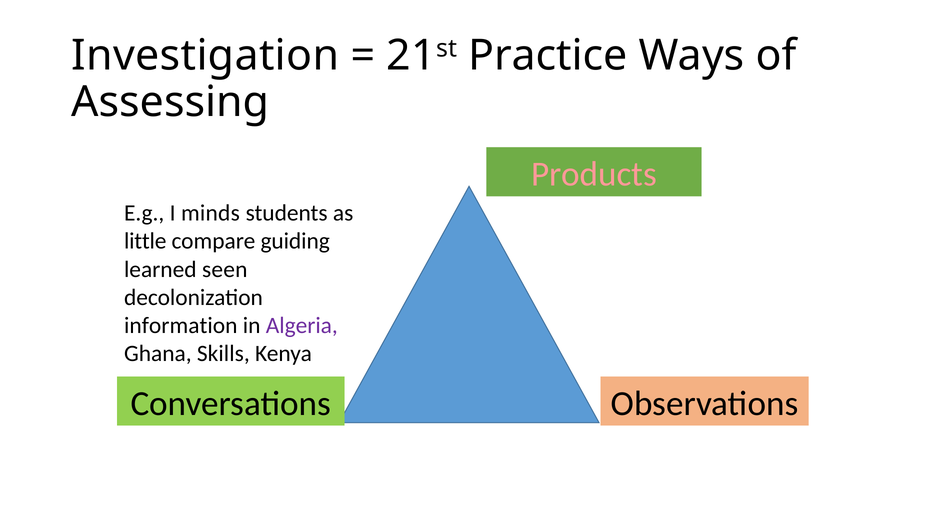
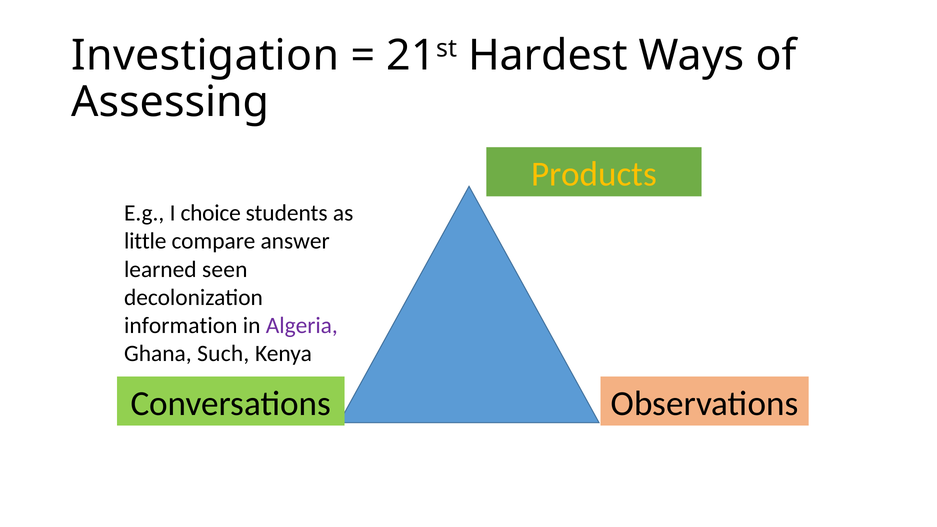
Practice: Practice -> Hardest (548, 56)
Products colour: pink -> yellow (594, 174)
minds: minds -> choice (211, 213)
guiding: guiding -> answer (295, 241)
Skills: Skills -> Such (223, 354)
